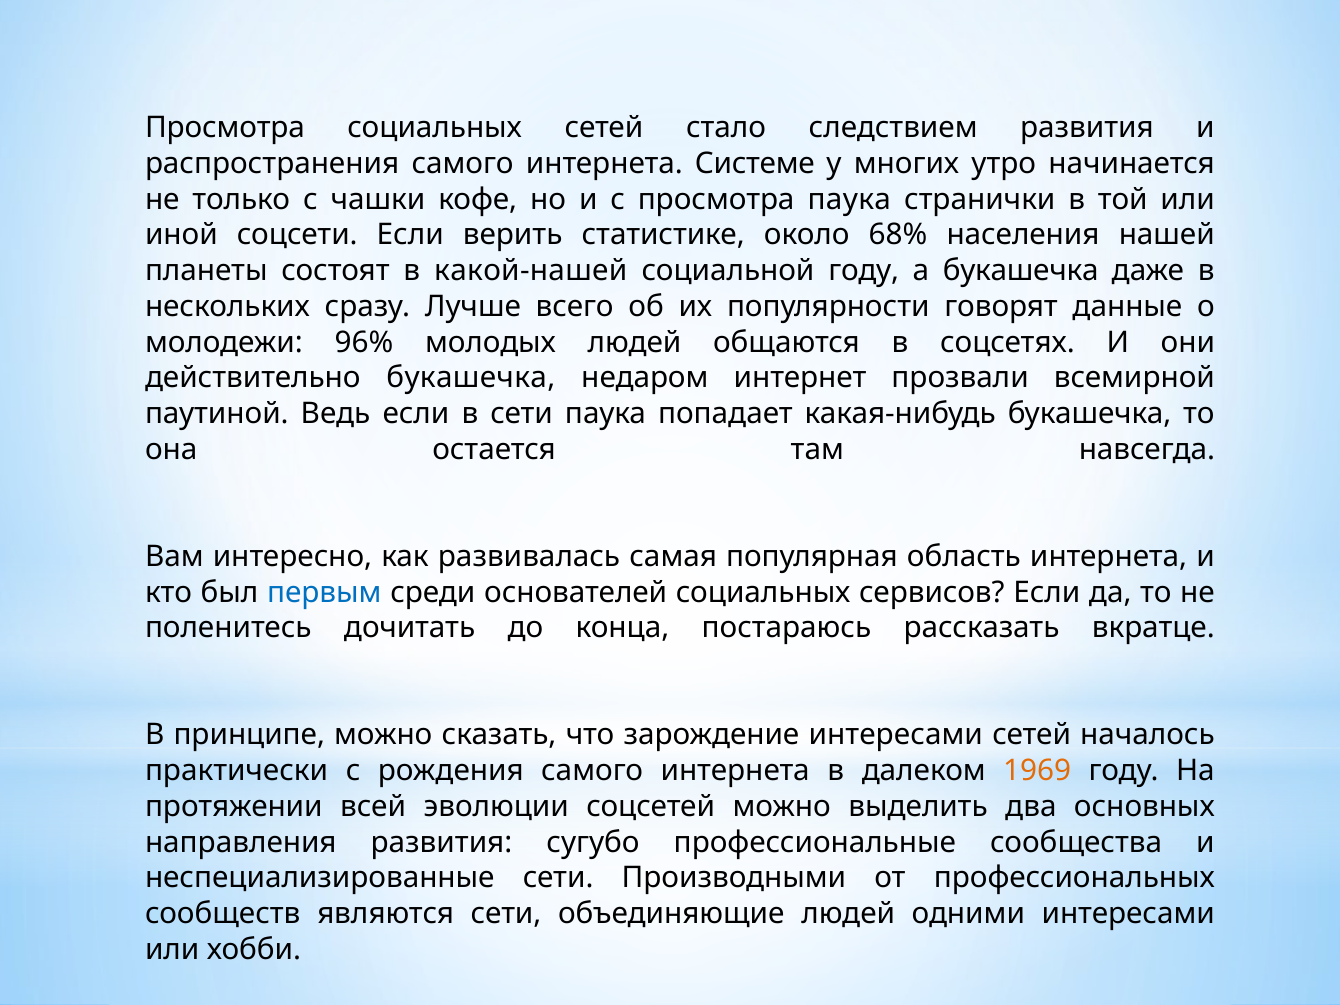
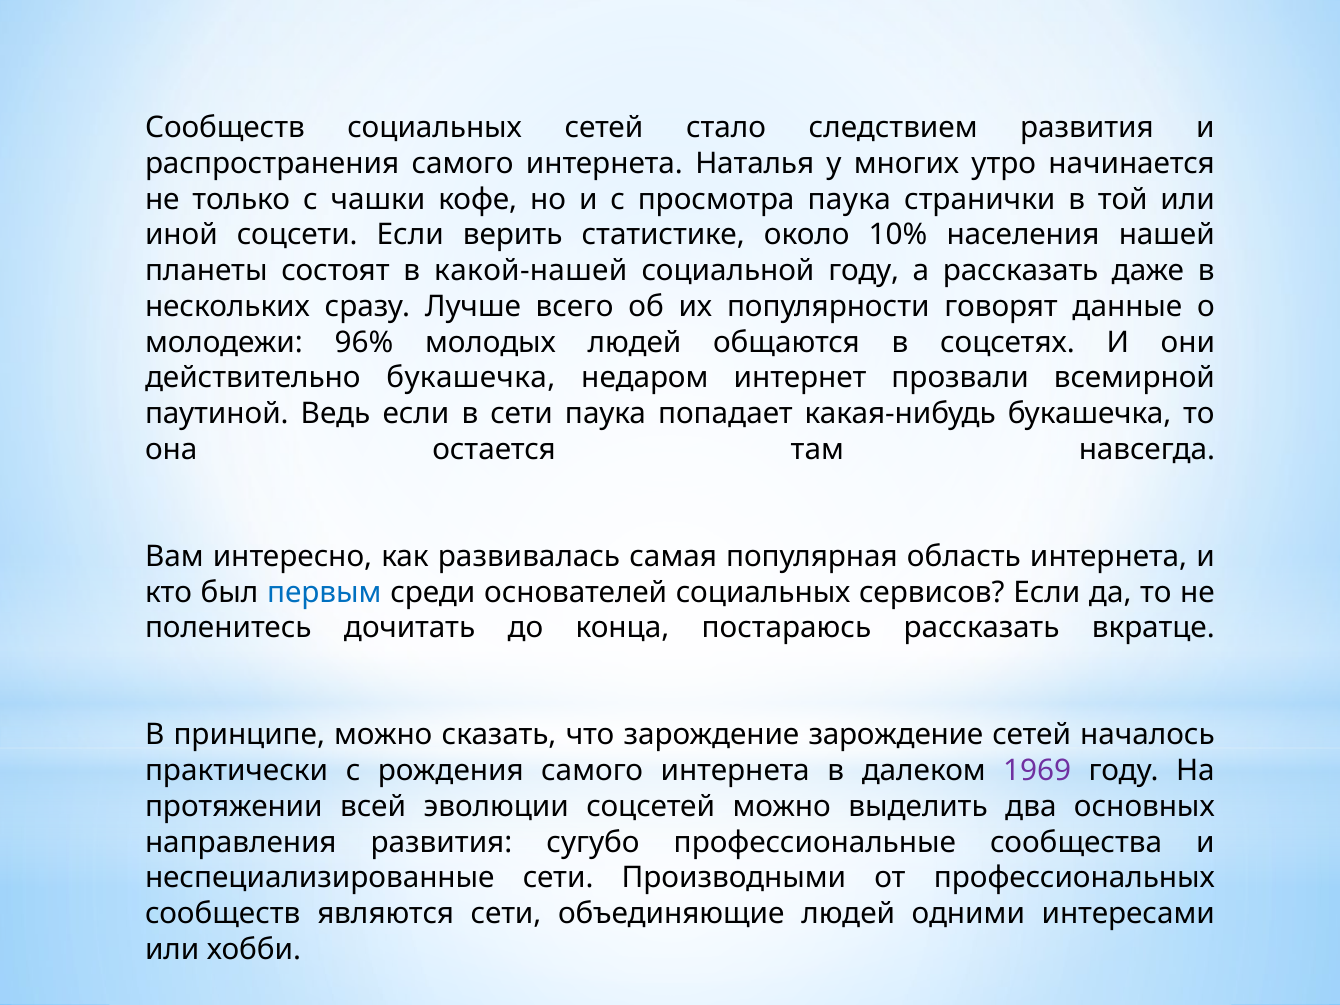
Просмотра: Просмотра -> Сообществ (225, 128)
Системе: Системе -> Наталья (755, 164)
68%: 68% -> 10% (898, 235)
а букашечка: букашечка -> рассказать (1021, 271)
зарождение интересами: интересами -> зарождение (896, 735)
1969 colour: orange -> purple (1037, 771)
